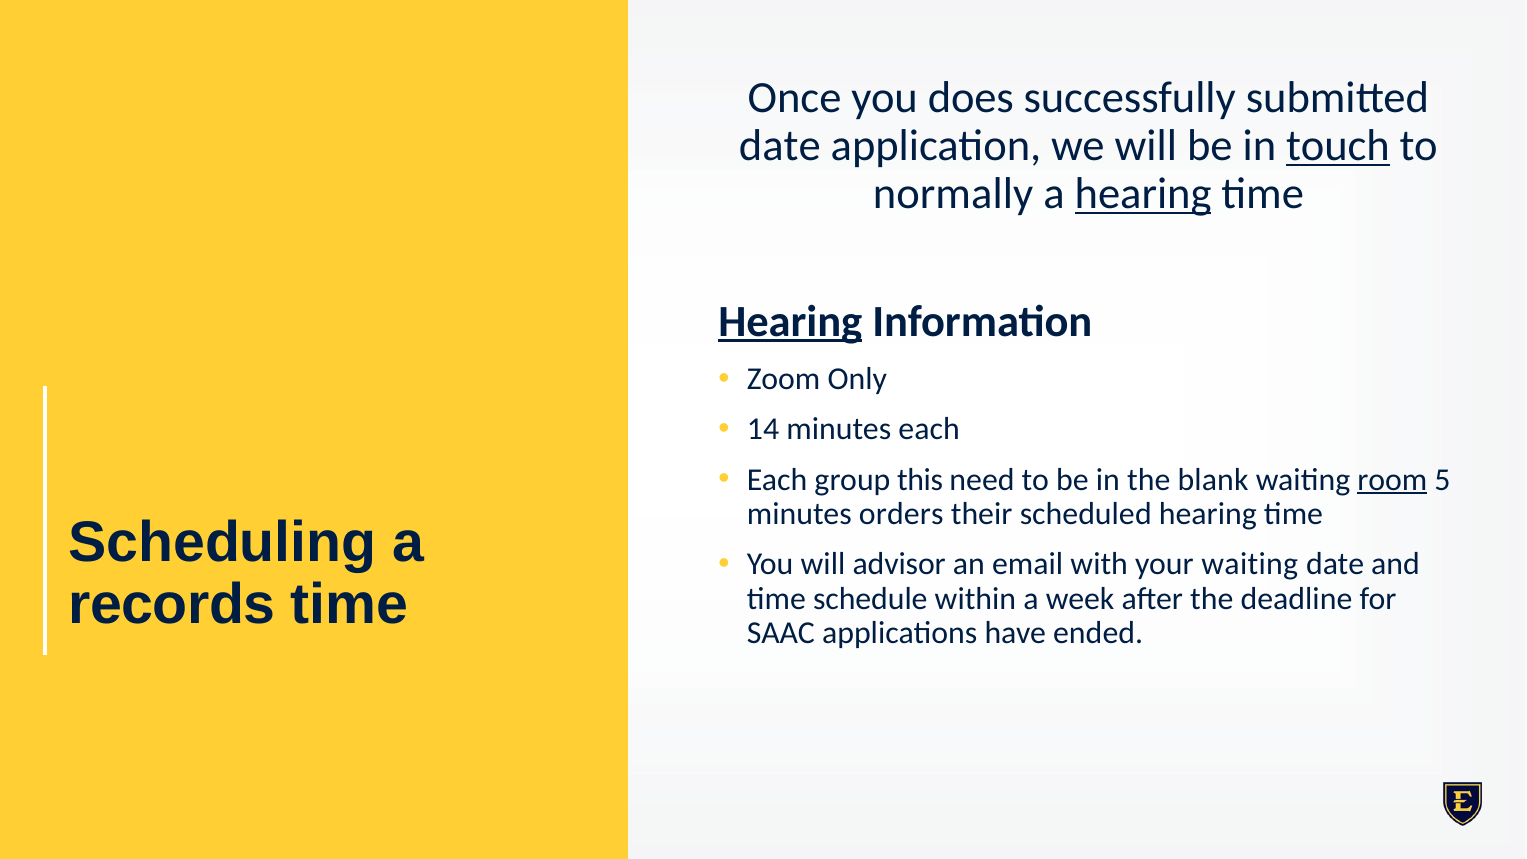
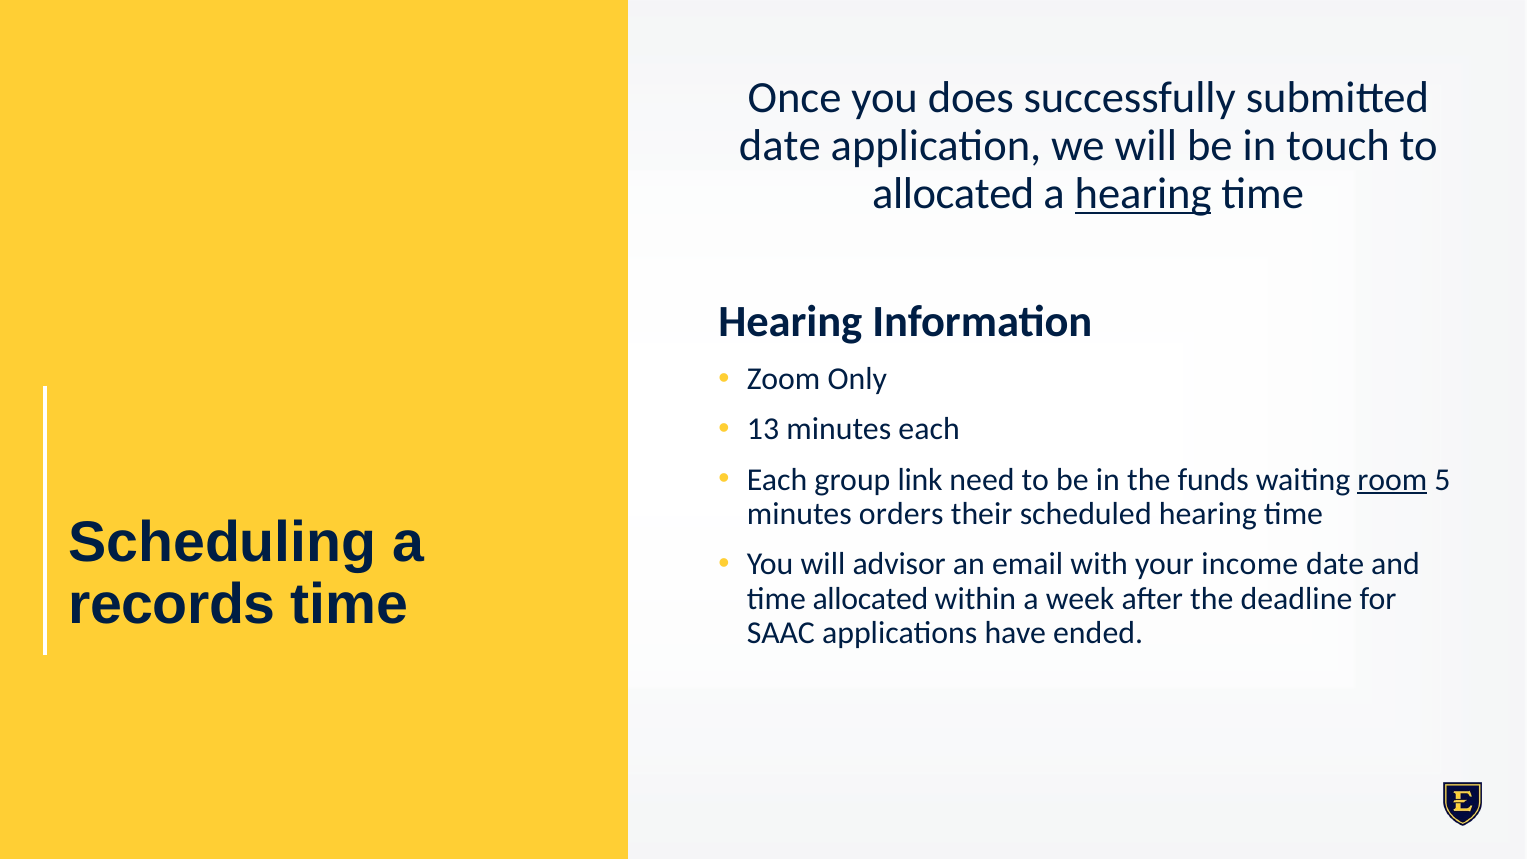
touch underline: present -> none (1338, 146)
normally: normally -> allocated (953, 194)
Hearing underline: present -> none (790, 322)
14: 14 -> 13 (763, 429)
this: this -> link (920, 480)
blank: blank -> funds (1213, 480)
your waiting: waiting -> income (1250, 564)
time schedule: schedule -> allocated (870, 599)
